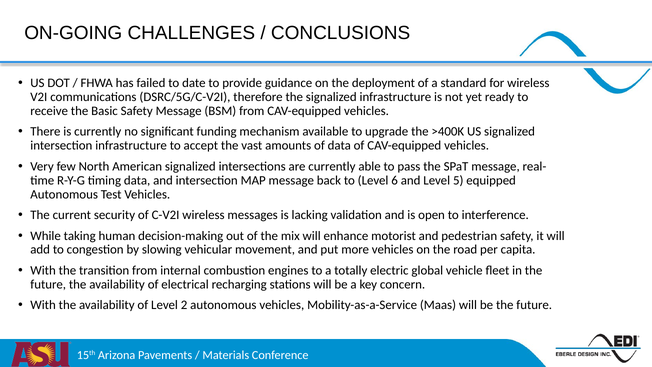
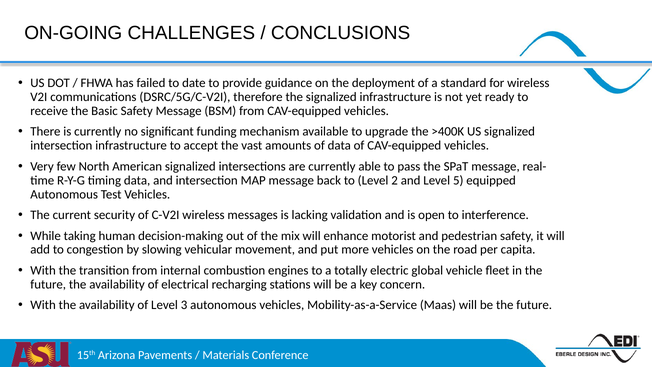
6: 6 -> 2 (395, 180)
2: 2 -> 3 (184, 305)
